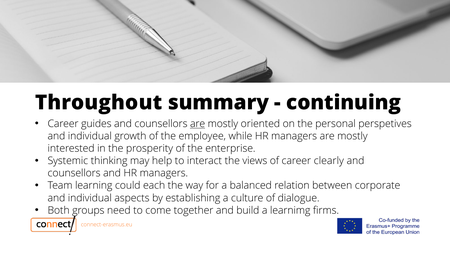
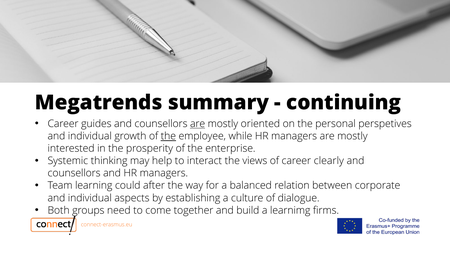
Throughout: Throughout -> Megatrends (99, 103)
the underline: none -> present (168, 136)
each: each -> after (154, 186)
